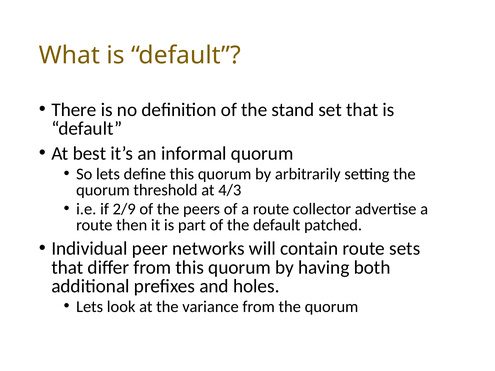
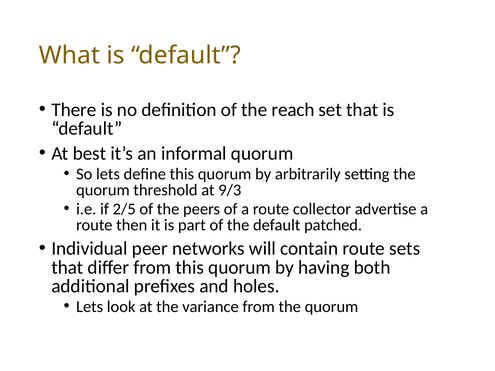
stand: stand -> reach (293, 110)
4/3: 4/3 -> 9/3 (230, 190)
2/9: 2/9 -> 2/5 (124, 209)
